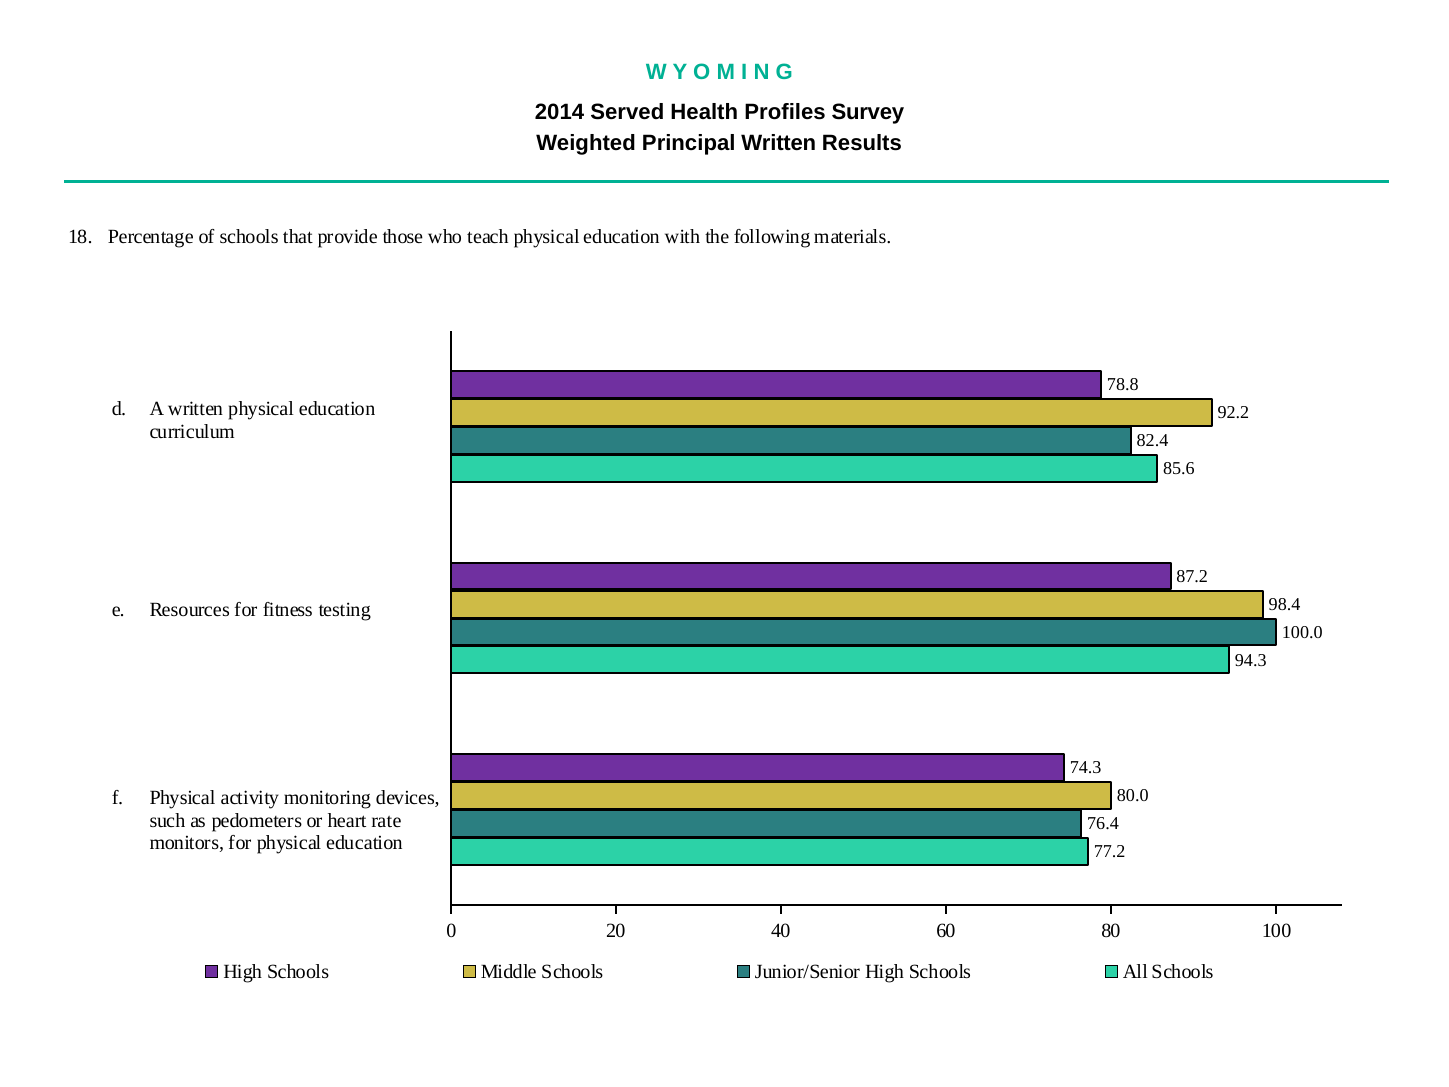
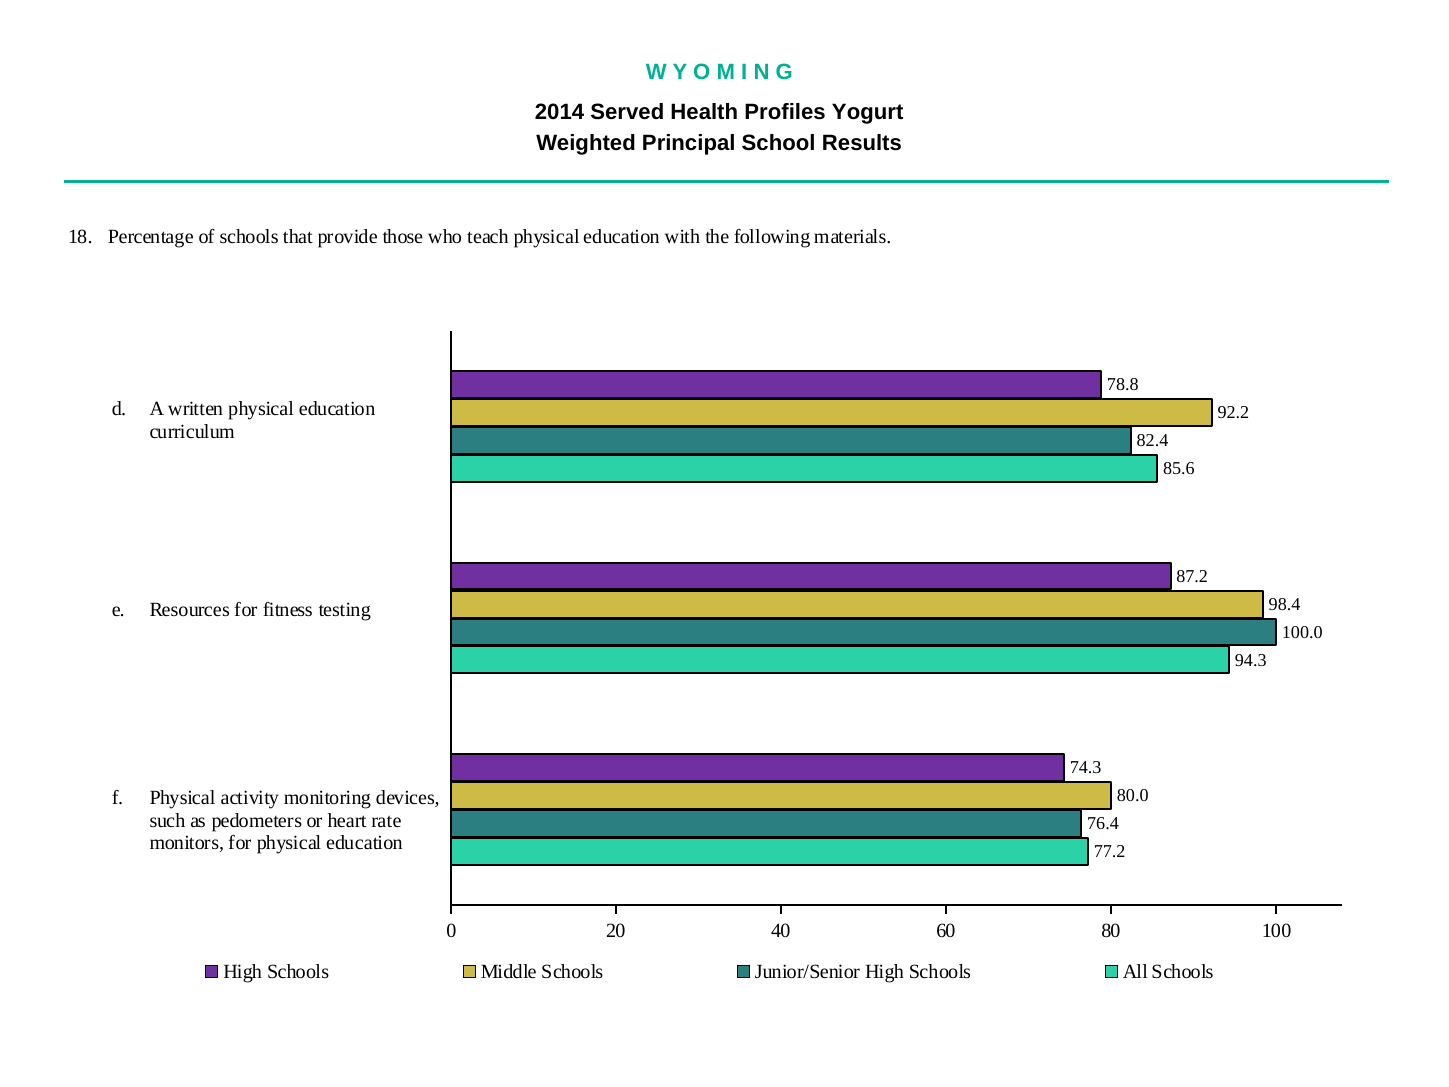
Survey: Survey -> Yogurt (868, 112)
Principal Written: Written -> School (779, 143)
